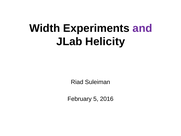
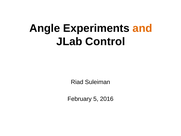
Width: Width -> Angle (45, 28)
and colour: purple -> orange (142, 28)
Helicity: Helicity -> Control (105, 41)
